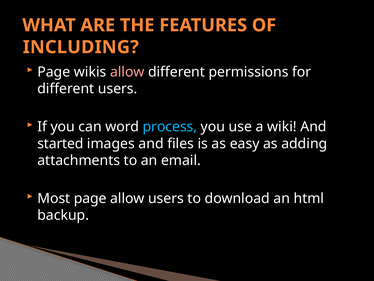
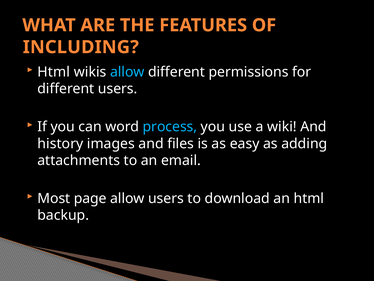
Page: Page -> Html (54, 72)
allow colour: pink -> light blue (127, 72)
started: started -> history (60, 143)
